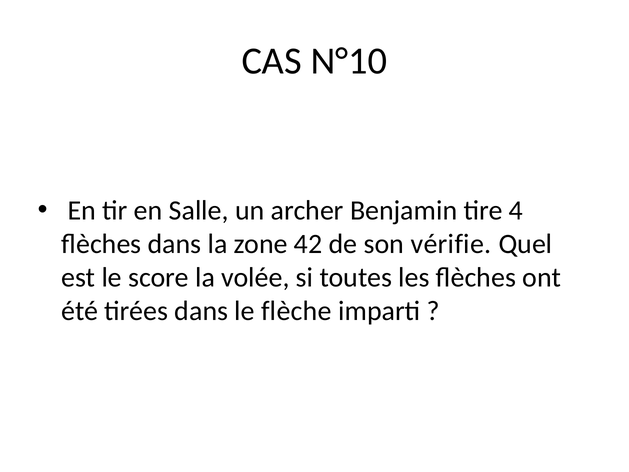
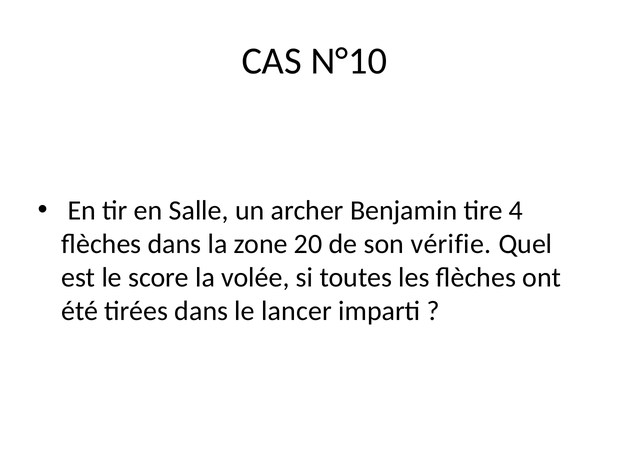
42: 42 -> 20 (308, 244)
flèche: flèche -> lancer (296, 311)
